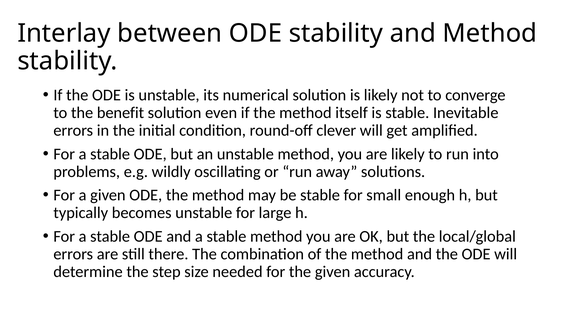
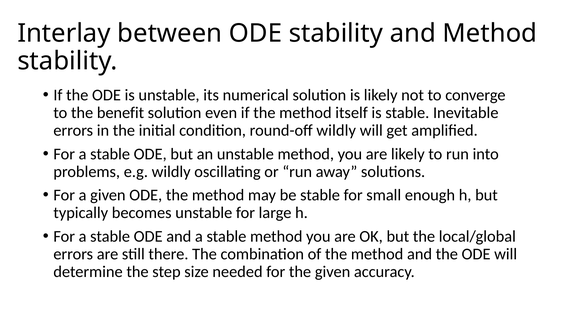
round-off clever: clever -> wildly (336, 130)
